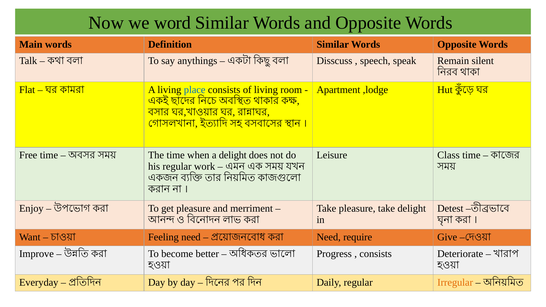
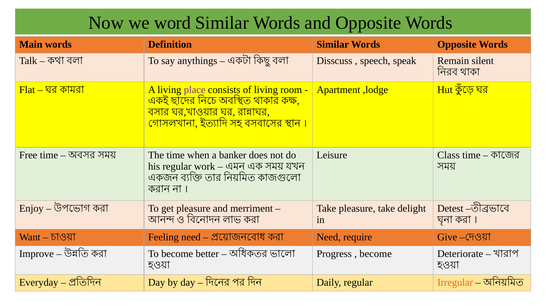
place colour: blue -> purple (195, 90)
a delight: delight -> banker (233, 155)
consists: consists -> become (376, 254)
